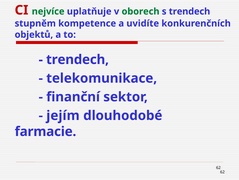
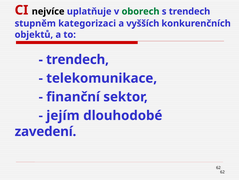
nejvíce colour: green -> black (48, 11)
kompetence: kompetence -> kategorizaci (87, 23)
uvidíte: uvidíte -> vyšších (143, 23)
farmacie: farmacie -> zavedení (45, 131)
